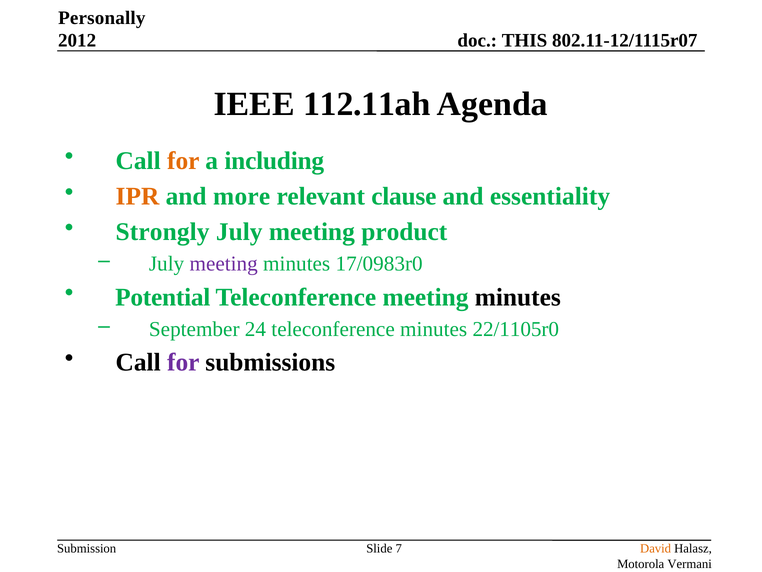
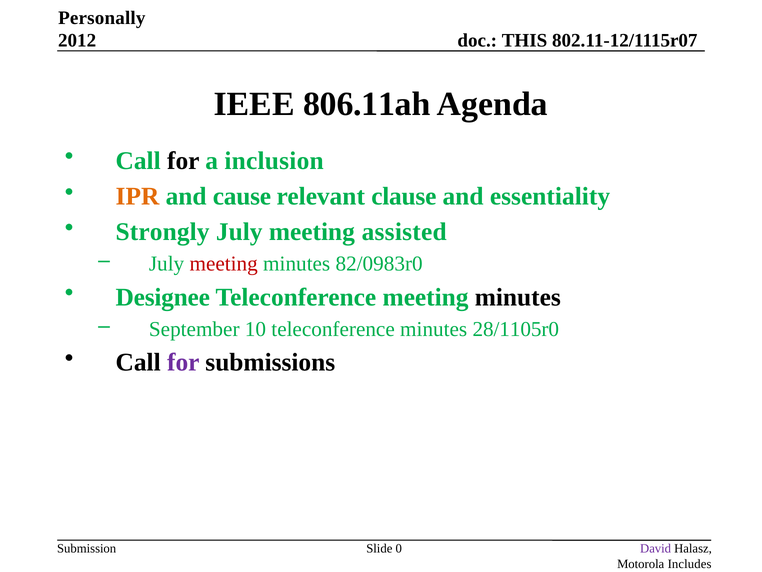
112.11ah: 112.11ah -> 806.11ah (367, 104)
for colour: orange -> black (183, 161)
including: including -> inclusion (274, 161)
more: more -> cause (242, 196)
product: product -> assisted (404, 232)
meeting colour: purple -> red (224, 264)
17/0983r0: 17/0983r0 -> 82/0983r0 (379, 264)
Potential: Potential -> Designee (163, 297)
24: 24 -> 10 (255, 329)
22/1105r0: 22/1105r0 -> 28/1105r0 (516, 329)
7: 7 -> 0 (399, 548)
David colour: orange -> purple (656, 548)
Vermani: Vermani -> Includes (690, 563)
